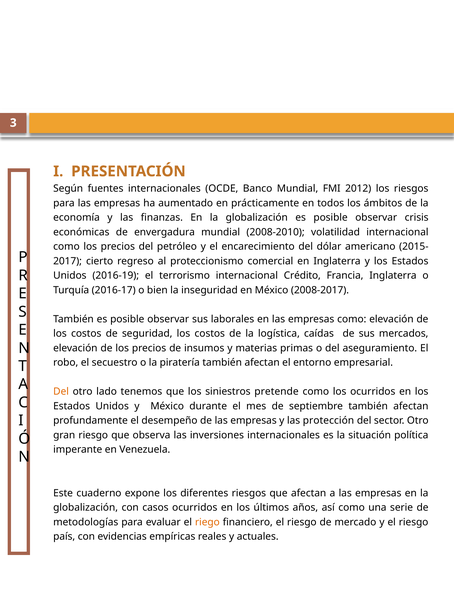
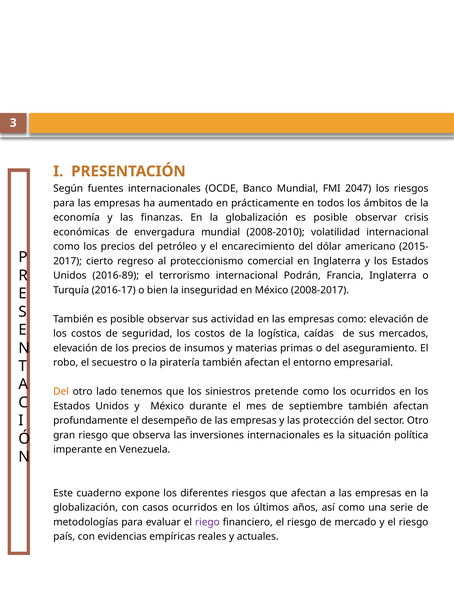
2012: 2012 -> 2047 (358, 189)
2016-19: 2016-19 -> 2016-89 (116, 276)
Crédito: Crédito -> Podrán (302, 276)
laborales: laborales -> actividad (233, 319)
riego colour: orange -> purple (207, 522)
